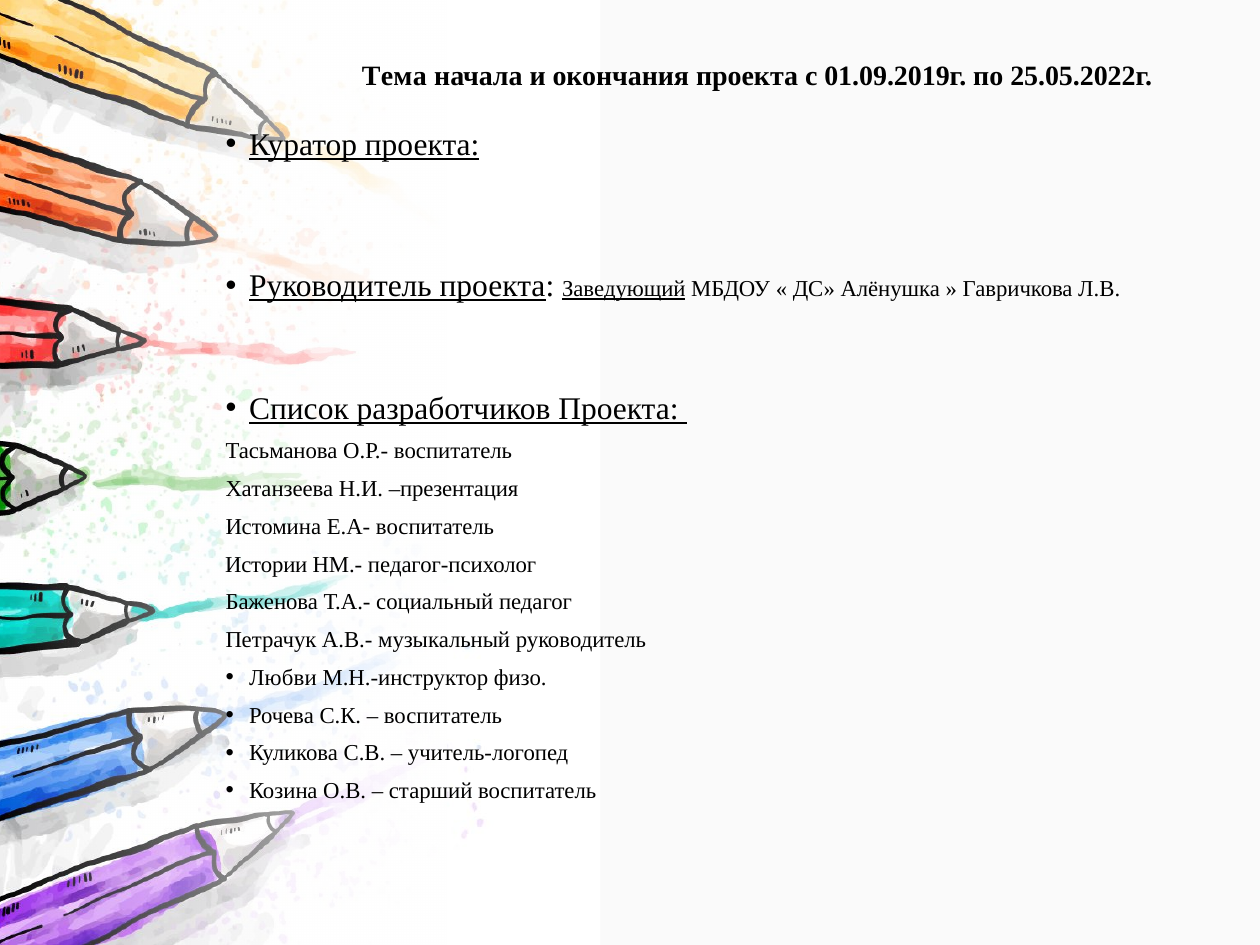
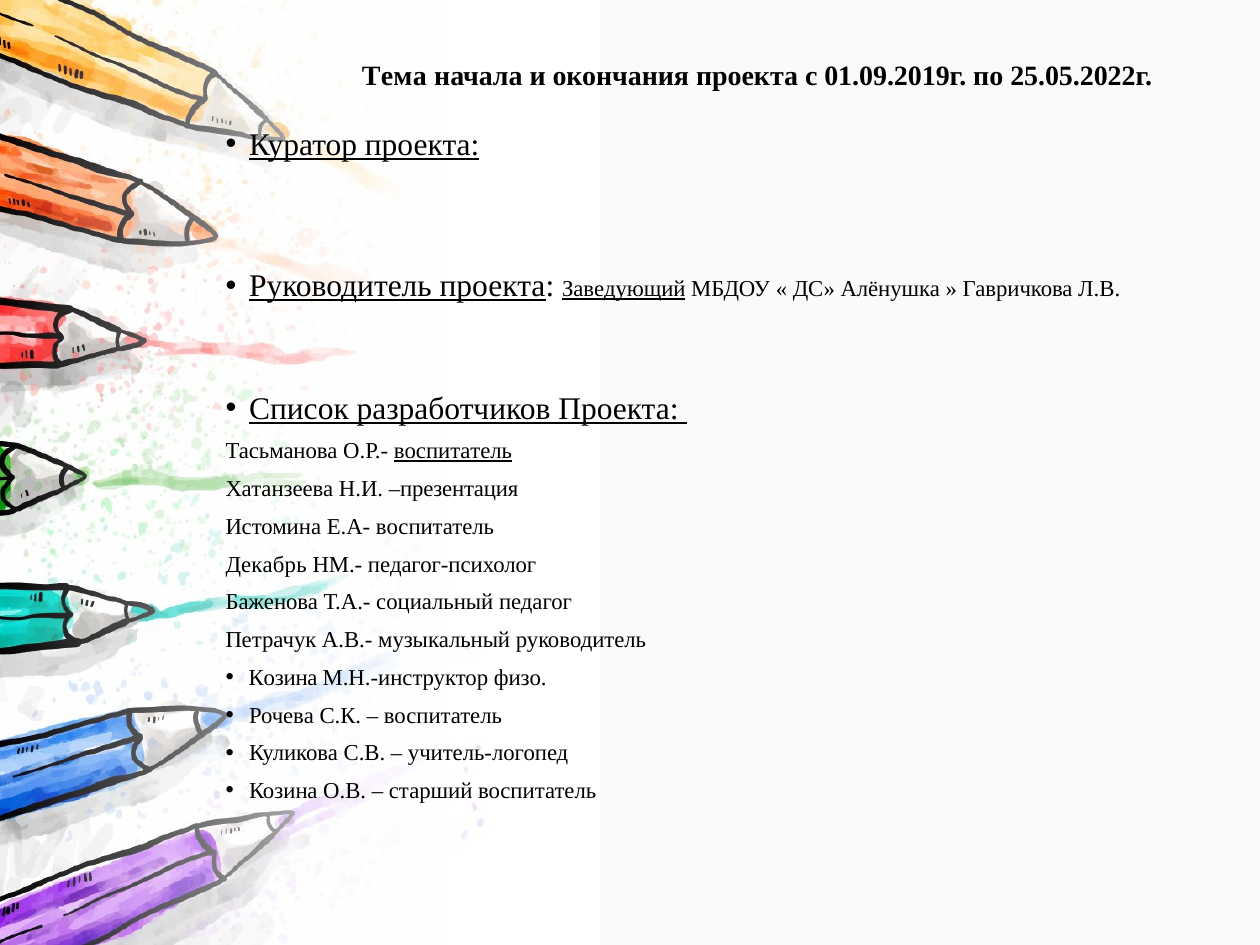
воспитатель underline: none -> present (453, 451)
Истории: Истории -> Декабрь (266, 565)
Любви: Любви -> Козина (283, 678)
